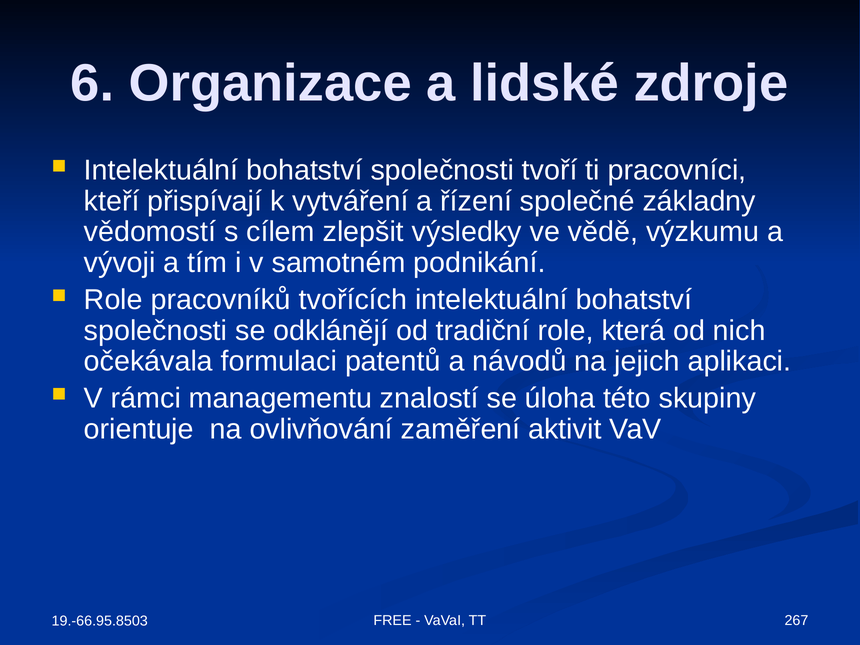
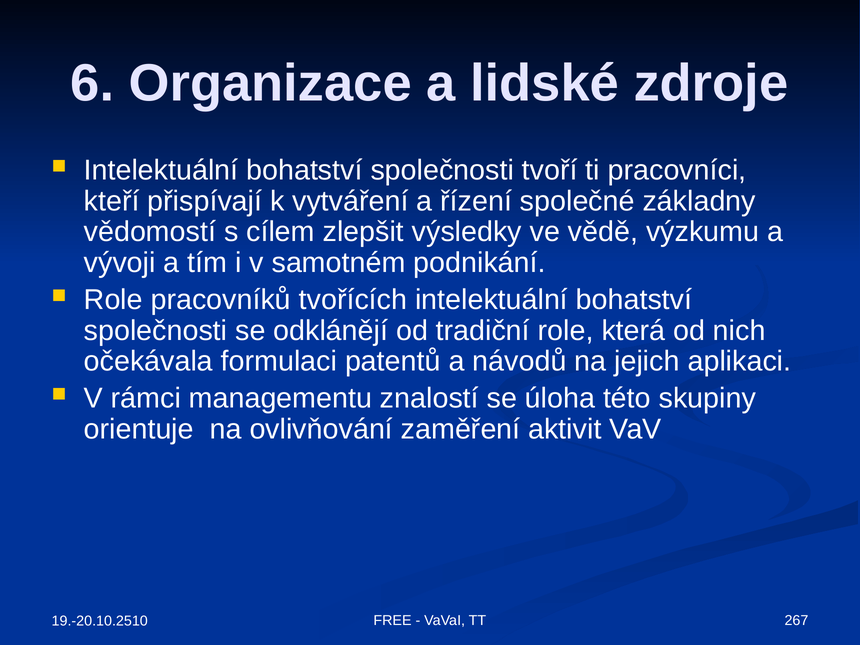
19.-66.95.8503: 19.-66.95.8503 -> 19.-20.10.2510 (100, 621)
